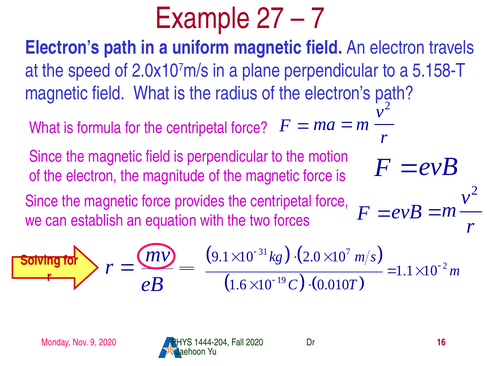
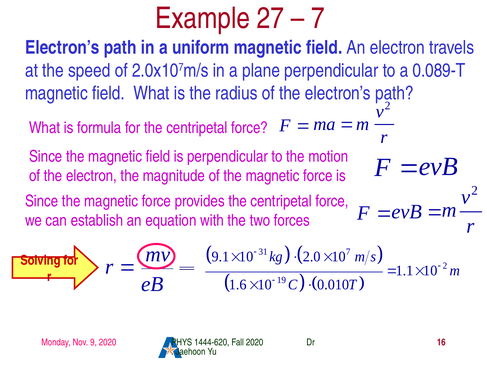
5.158-T: 5.158-T -> 0.089-T (439, 70)
1444-204: 1444-204 -> 1444-620 (212, 342)
